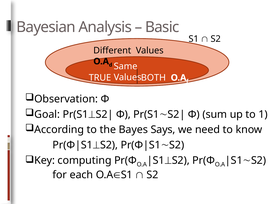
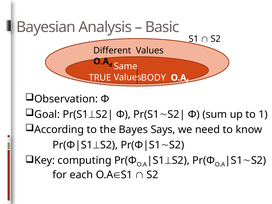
BOTH: BOTH -> BODY (153, 78)
